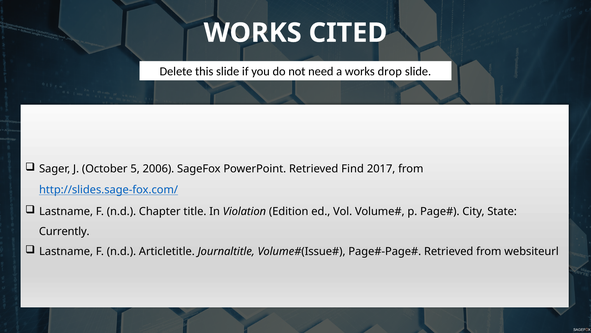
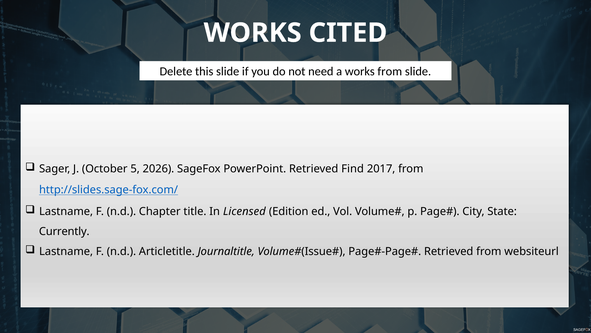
works drop: drop -> from (390, 71)
2006: 2006 -> 2026 (158, 169)
Violation: Violation -> Licensed (244, 211)
